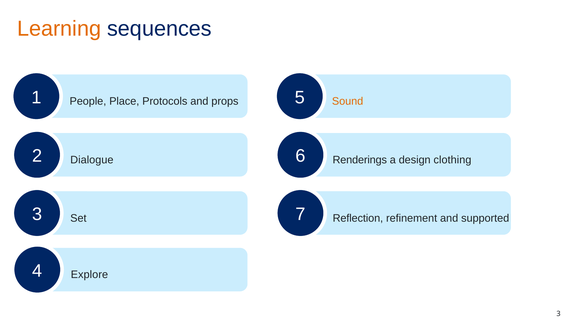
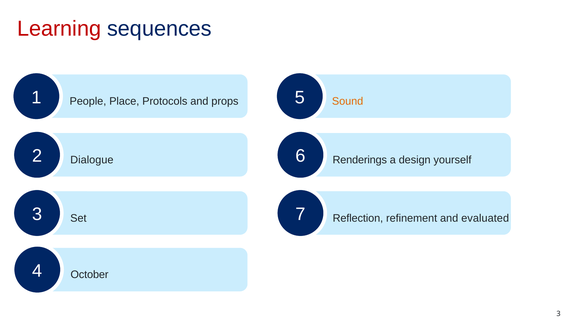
Learning colour: orange -> red (59, 29)
clothing: clothing -> yourself (453, 160)
supported: supported -> evaluated (485, 218)
Explore: Explore -> October (90, 274)
